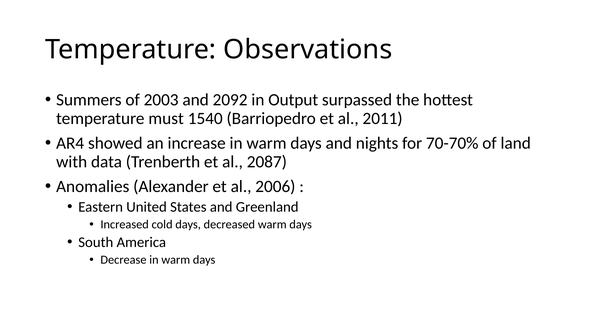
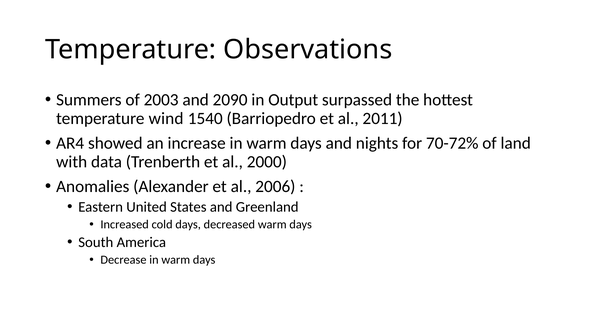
2092: 2092 -> 2090 (230, 100)
must: must -> wind (166, 119)
70-70%: 70-70% -> 70-72% (452, 143)
2087: 2087 -> 2000 (267, 162)
